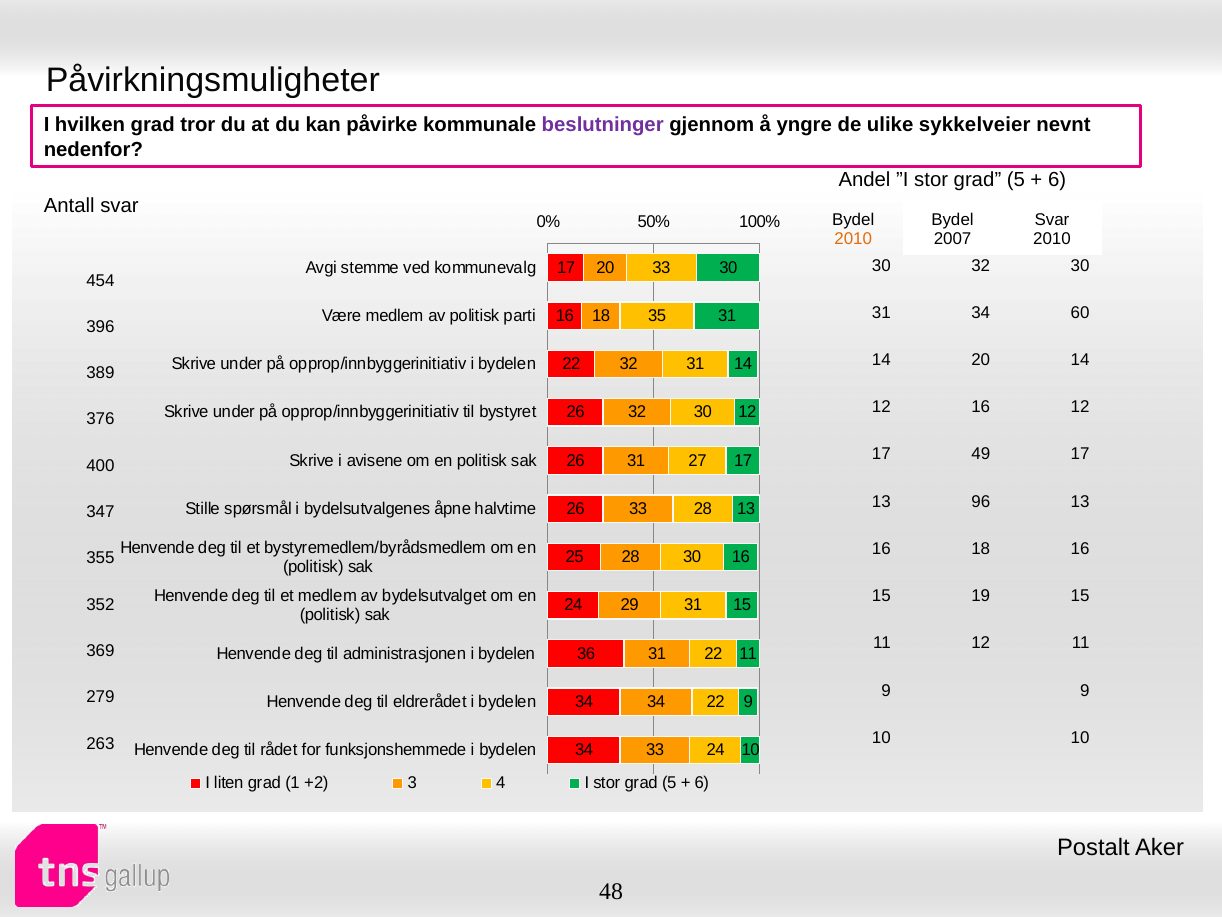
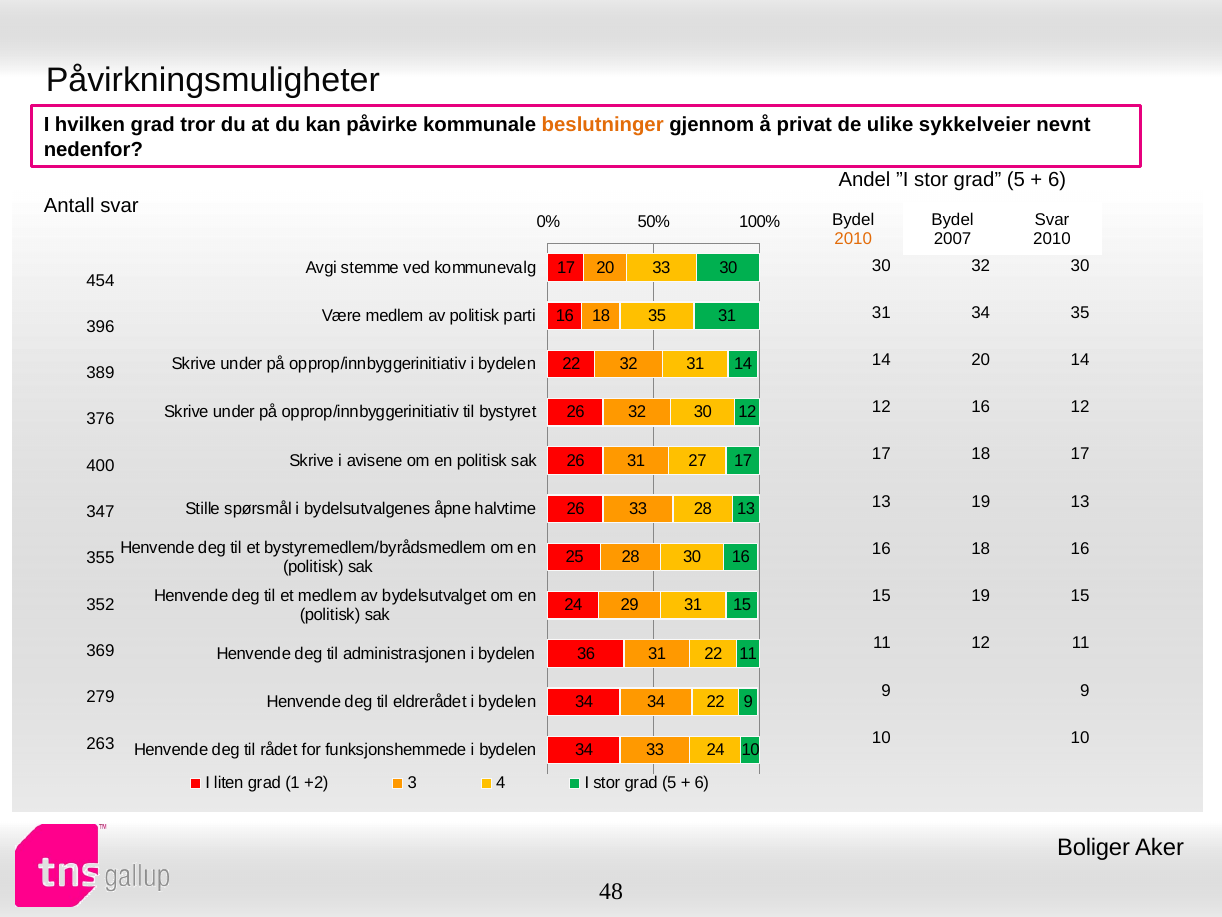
beslutninger colour: purple -> orange (603, 125)
yngre: yngre -> privat (804, 125)
34 60: 60 -> 35 (1080, 312)
17 49: 49 -> 18 (981, 454)
13 96: 96 -> 19 (981, 501)
Postalt: Postalt -> Boliger (1094, 847)
